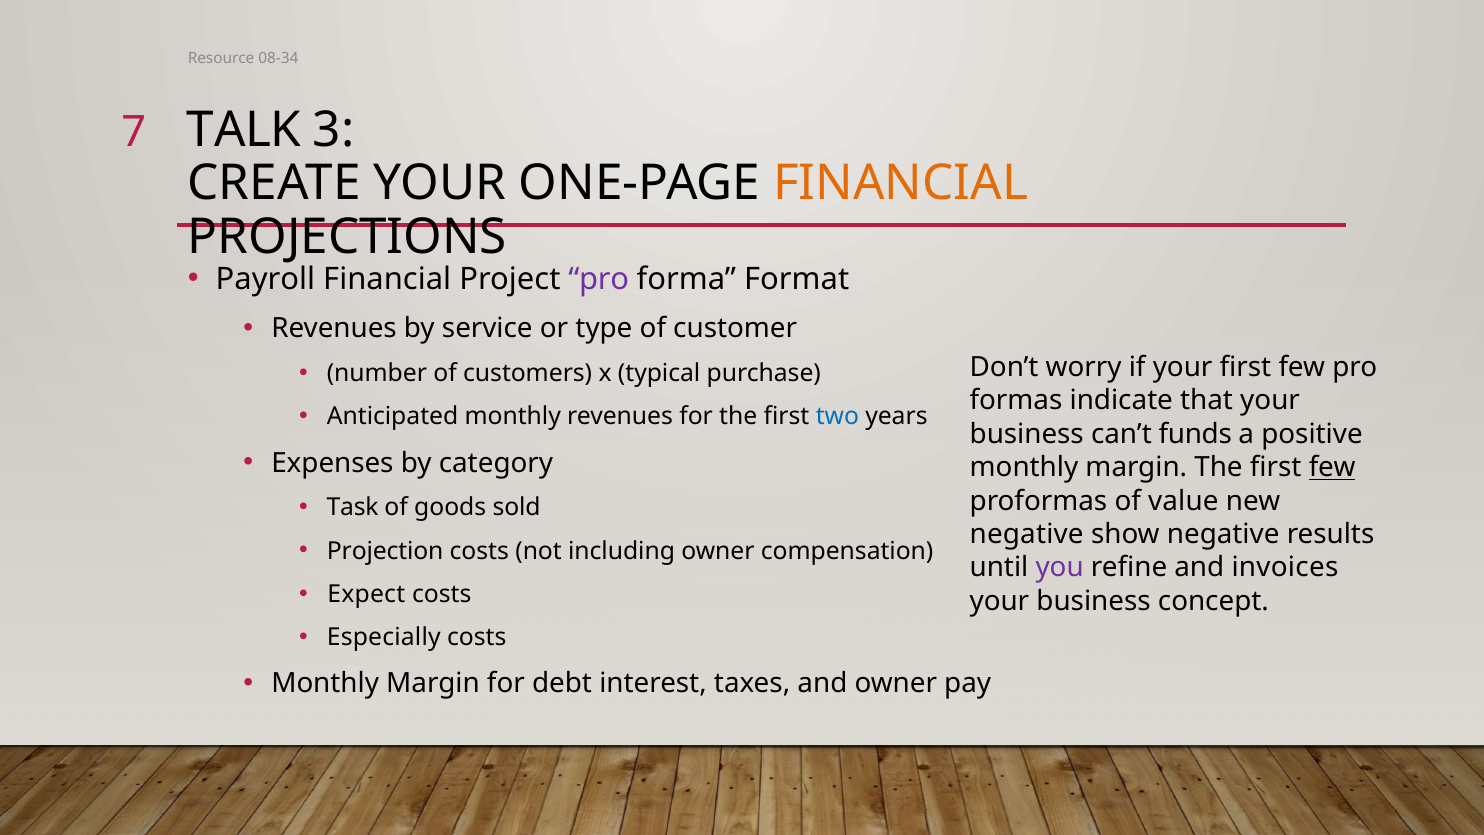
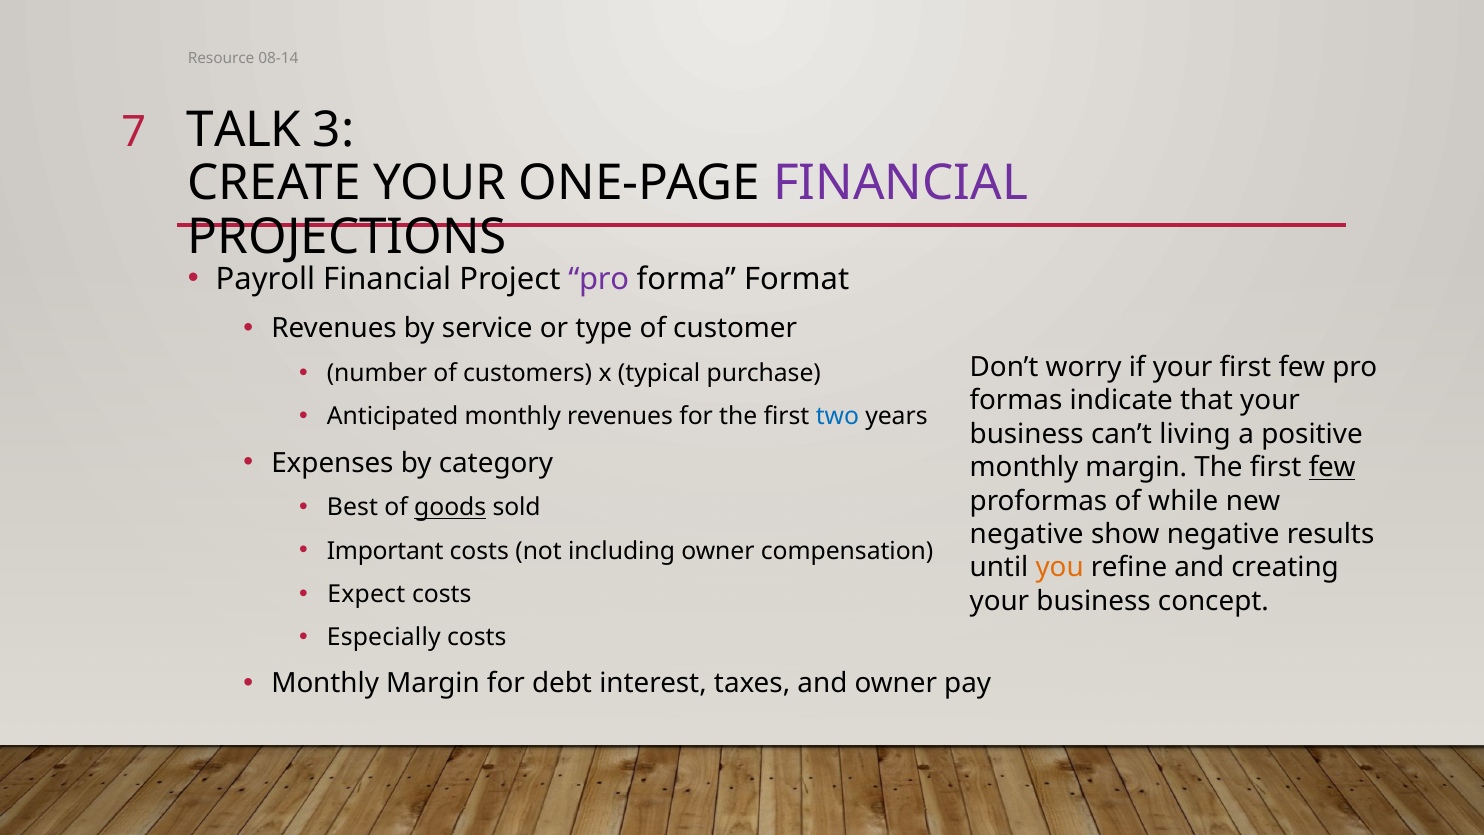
08-34: 08-34 -> 08-14 (278, 59)
FINANCIAL colour: orange -> purple (901, 183)
funds: funds -> living (1195, 434)
value: value -> while (1183, 501)
Task: Task -> Best (352, 508)
goods underline: none -> present (450, 508)
Projection: Projection -> Important (385, 551)
you colour: purple -> orange (1060, 568)
invoices: invoices -> creating (1285, 568)
